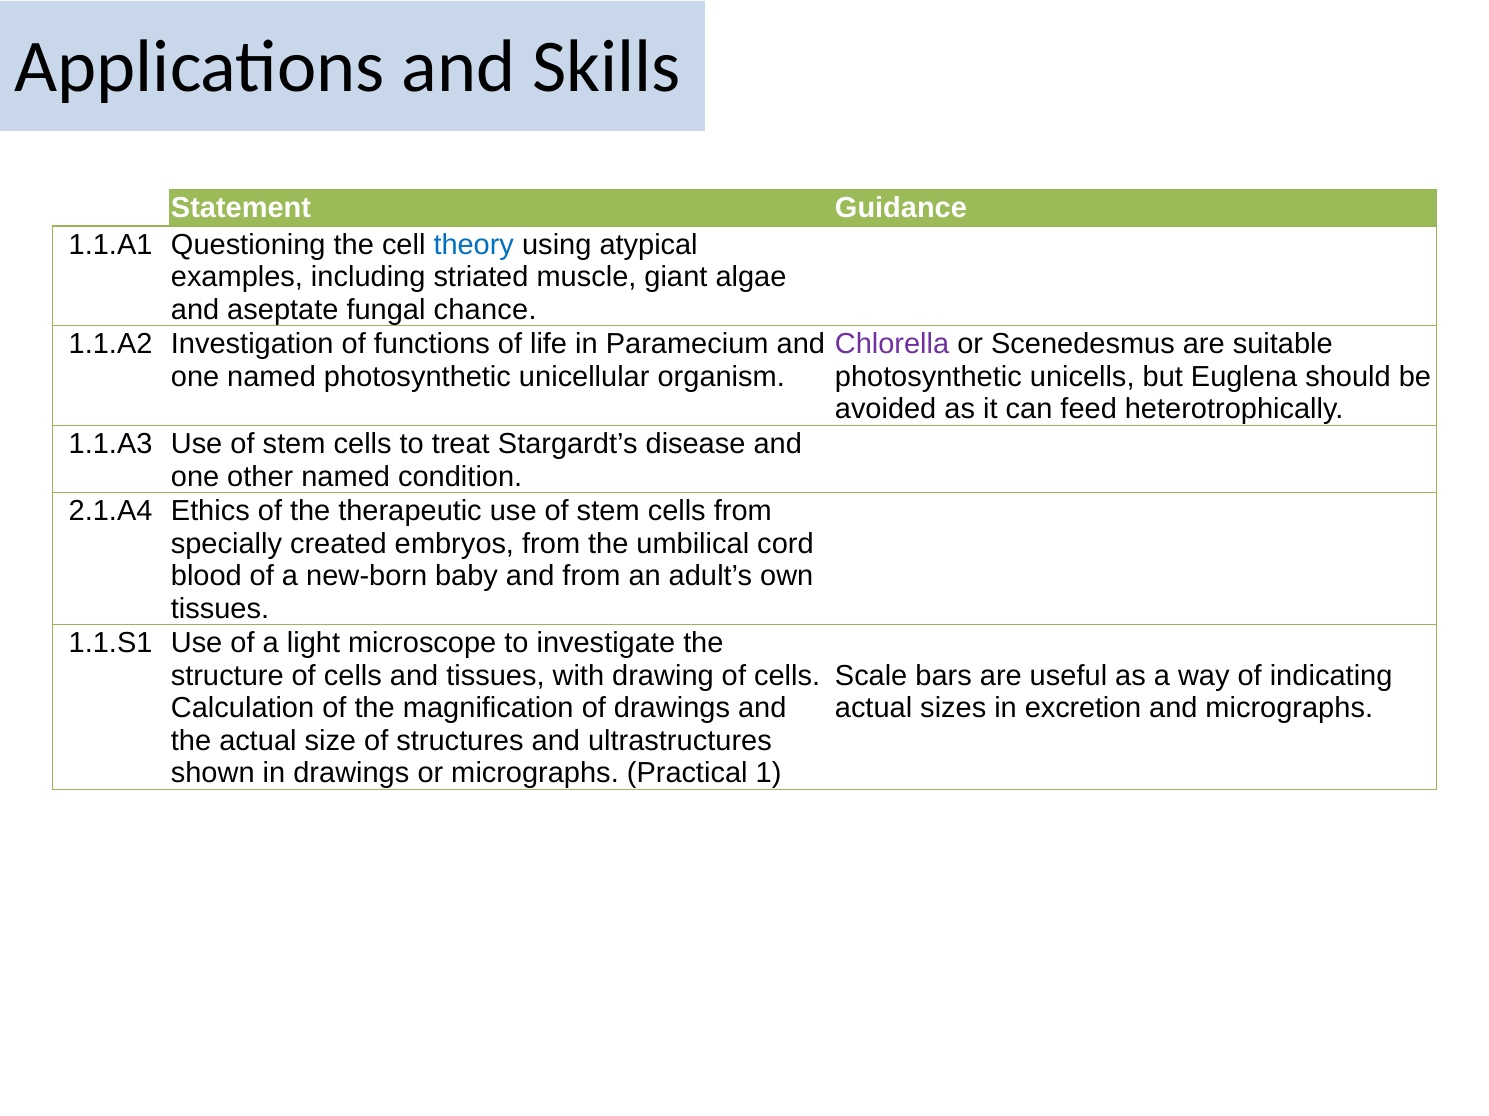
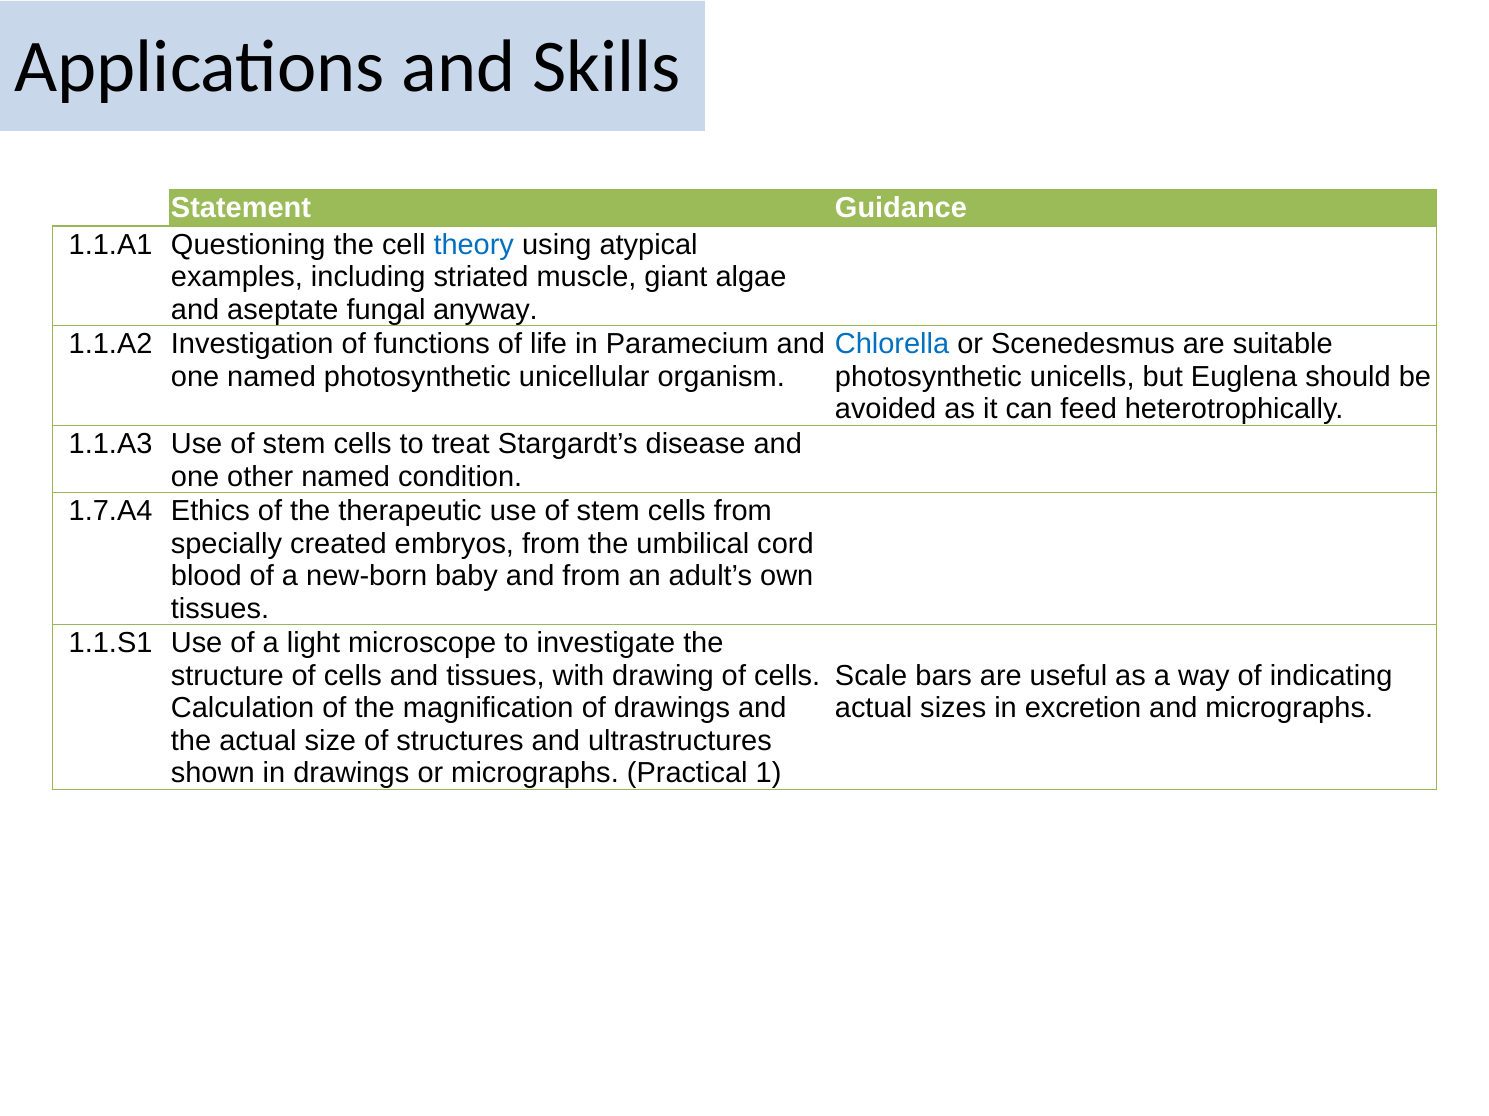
chance: chance -> anyway (485, 310)
Chlorella colour: purple -> blue (892, 345)
2.1.A4: 2.1.A4 -> 1.7.A4 (111, 512)
